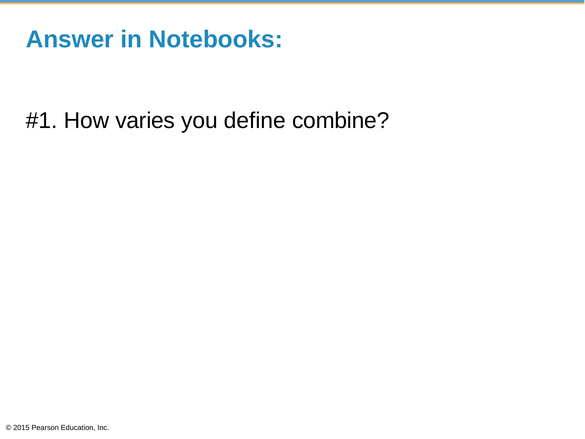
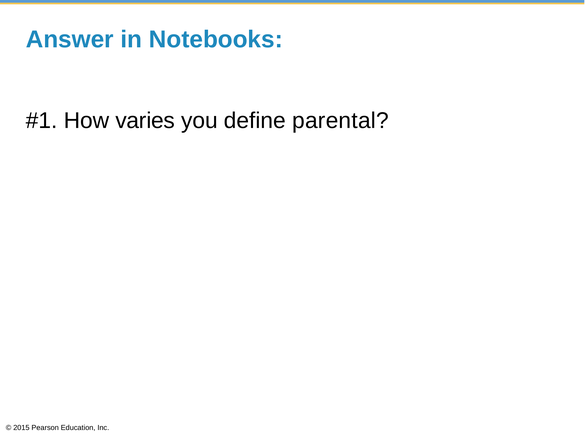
combine: combine -> parental (340, 121)
